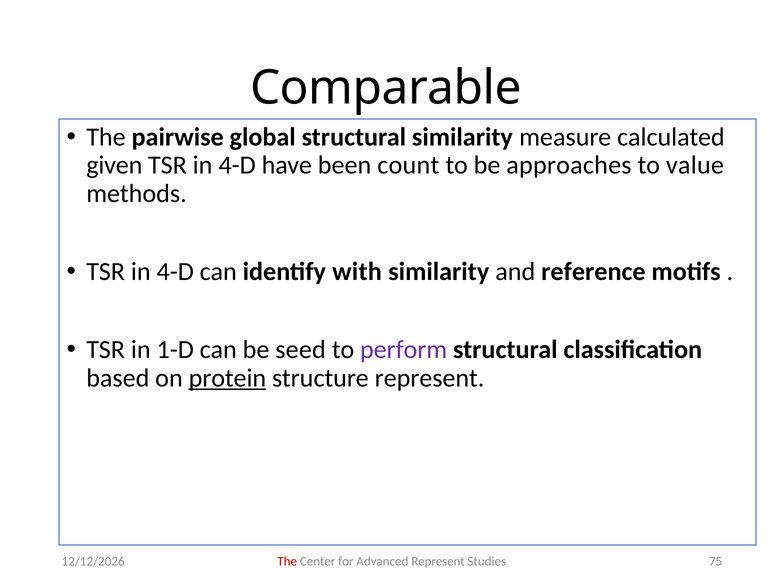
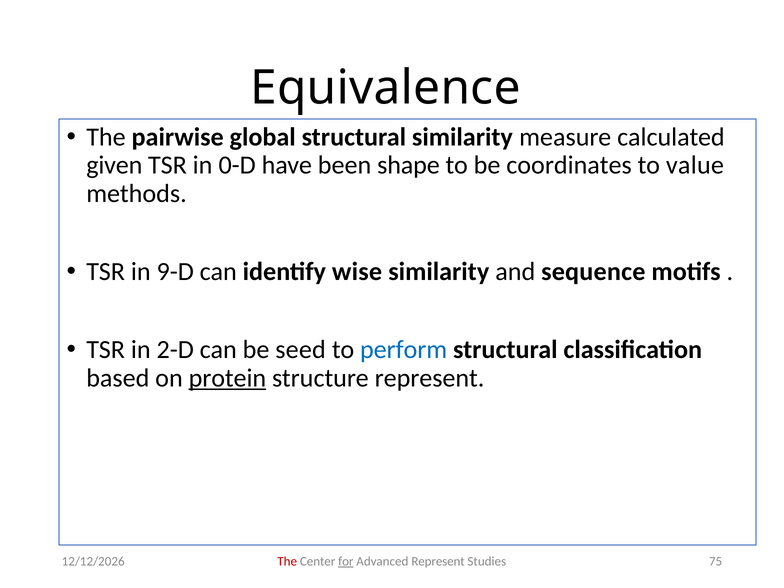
Comparable: Comparable -> Equivalence (385, 88)
4-D: 4-D -> 0-D (237, 165)
count: count -> shape (409, 165)
approaches: approaches -> coordinates (569, 165)
4-D: 4-D -> 9-D (175, 272)
with: with -> wise (357, 272)
reference: reference -> sequence (593, 272)
1-D: 1-D -> 2-D (175, 350)
perform colour: purple -> blue (404, 350)
for underline: none -> present (346, 561)
